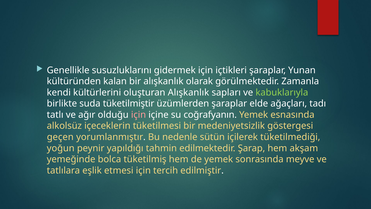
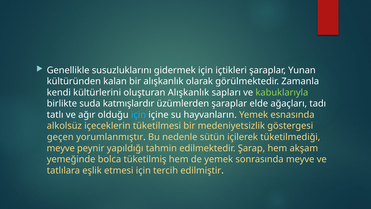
tüketilmiştir: tüketilmiştir -> katmışlardır (129, 103)
için colour: pink -> light blue (139, 115)
coğrafyanın: coğrafyanın -> hayvanların (210, 115)
yoğun: yoğun -> meyve (61, 148)
